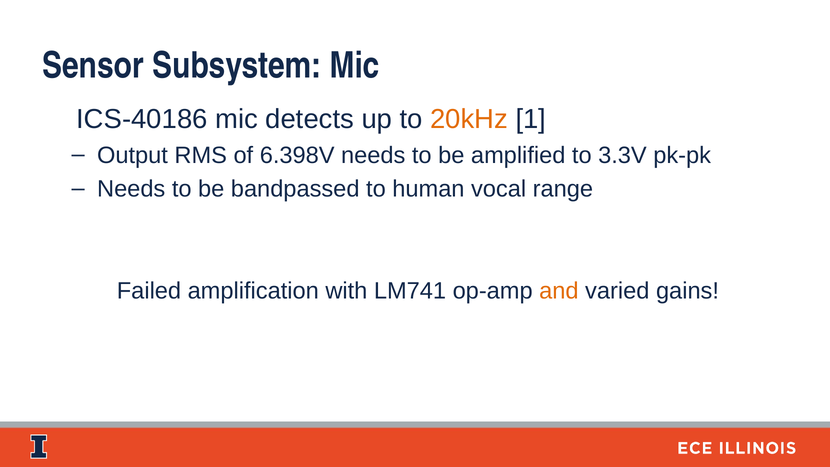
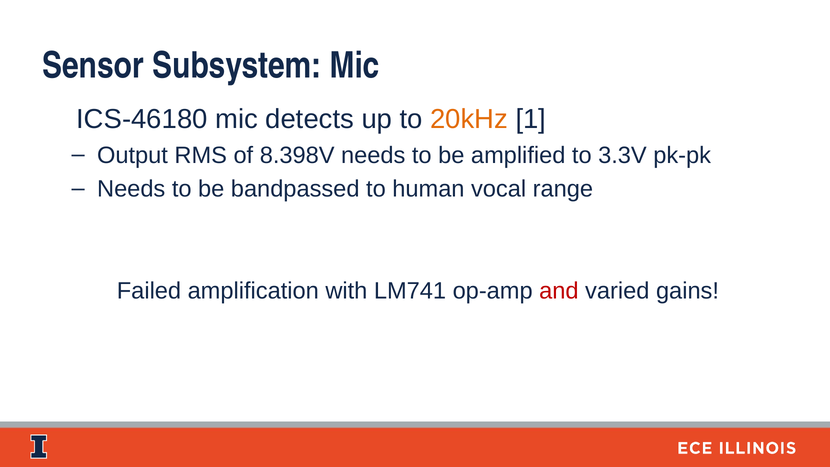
ICS-40186: ICS-40186 -> ICS-46180 (142, 119)
6.398V: 6.398V -> 8.398V (297, 155)
and colour: orange -> red (559, 291)
